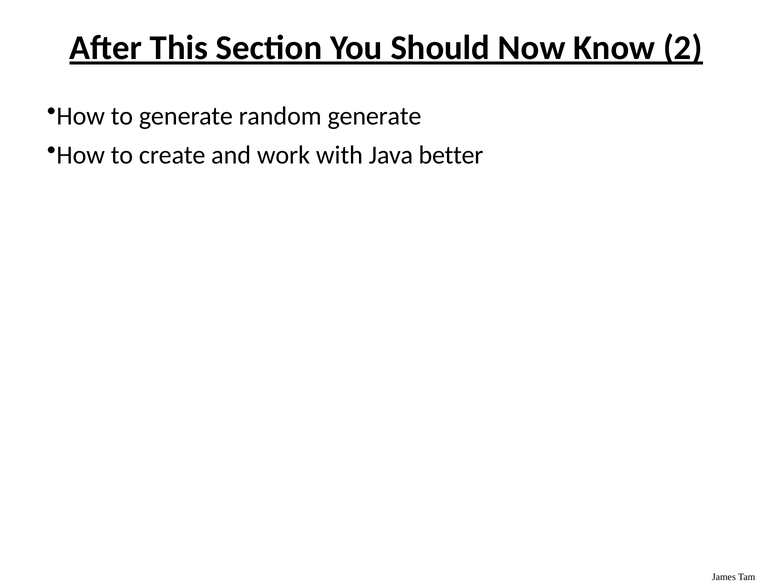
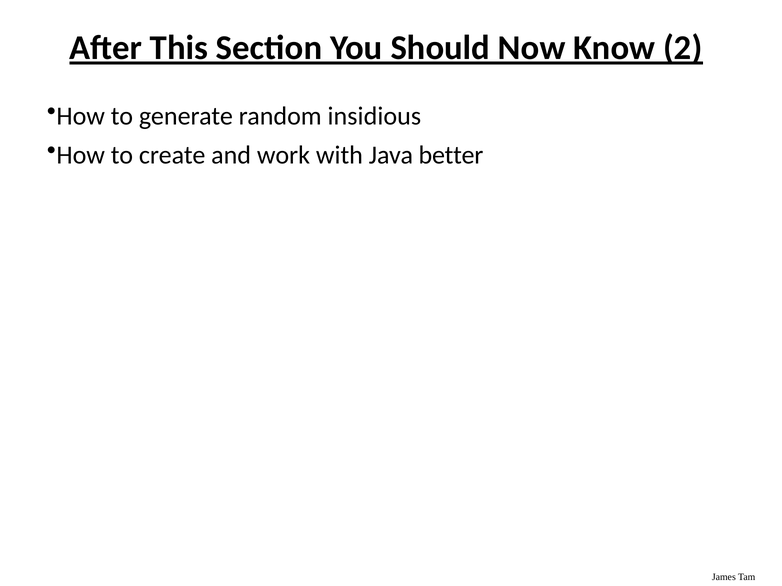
random generate: generate -> insidious (374, 116)
